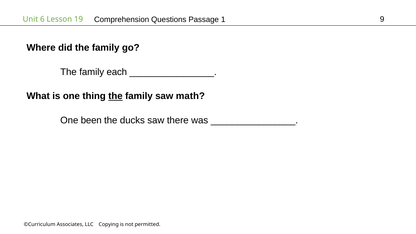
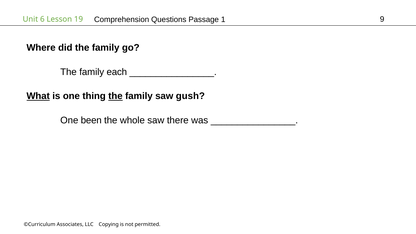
What underline: none -> present (38, 96)
math: math -> gush (190, 96)
ducks: ducks -> whole (132, 120)
